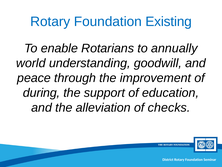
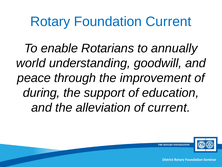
Foundation Existing: Existing -> Current (168, 21)
of checks: checks -> current (169, 107)
